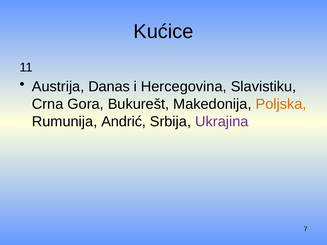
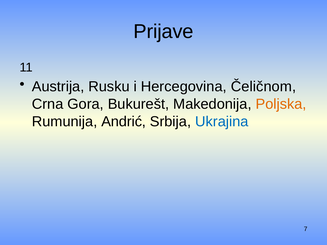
Kućice: Kućice -> Prijave (164, 32)
Danas: Danas -> Rusku (109, 87)
Slavistiku: Slavistiku -> Čeličnom (263, 87)
Ukrajina colour: purple -> blue (222, 122)
